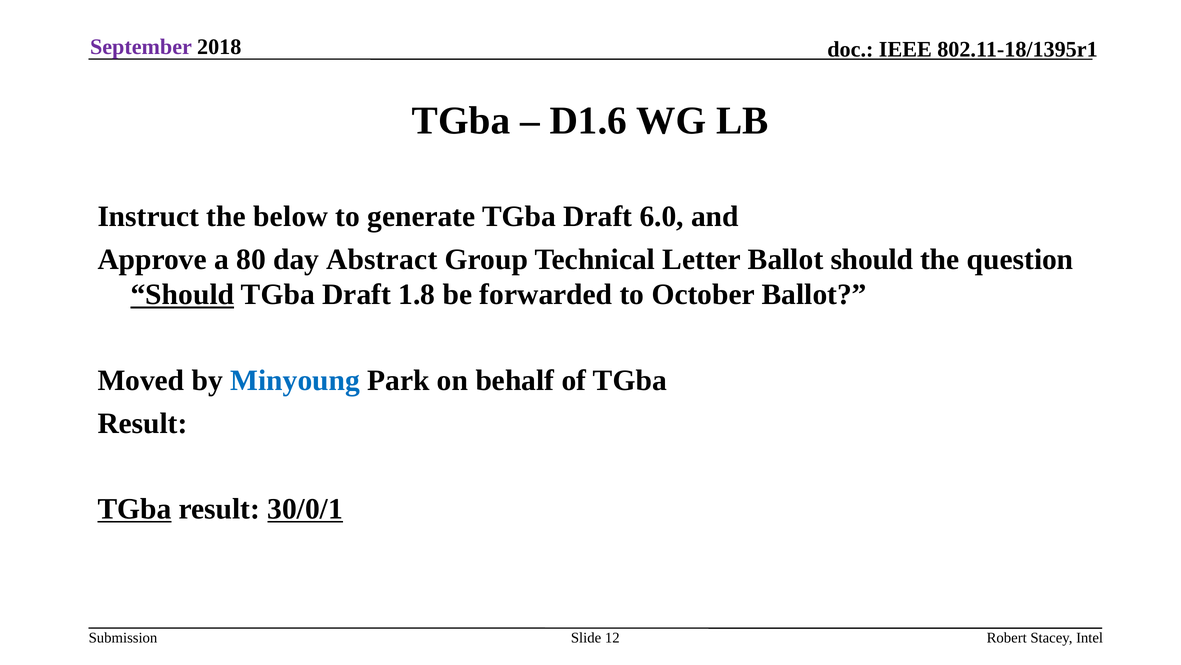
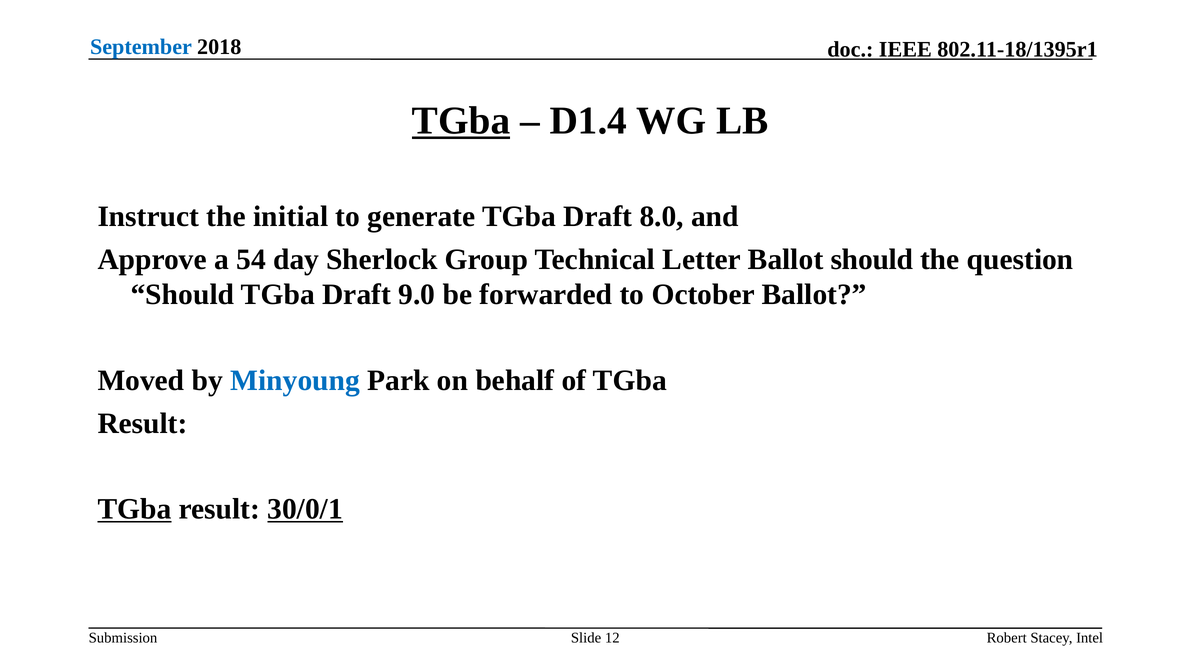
September colour: purple -> blue (141, 47)
TGba underline: none -> present (461, 121)
D1.6: D1.6 -> D1.4 (588, 121)
below: below -> initial (291, 216)
6.0: 6.0 -> 8.0 (662, 216)
80: 80 -> 54 (251, 259)
Abstract: Abstract -> Sherlock (382, 259)
Should underline: present -> none (182, 294)
1.8: 1.8 -> 9.0 (417, 294)
